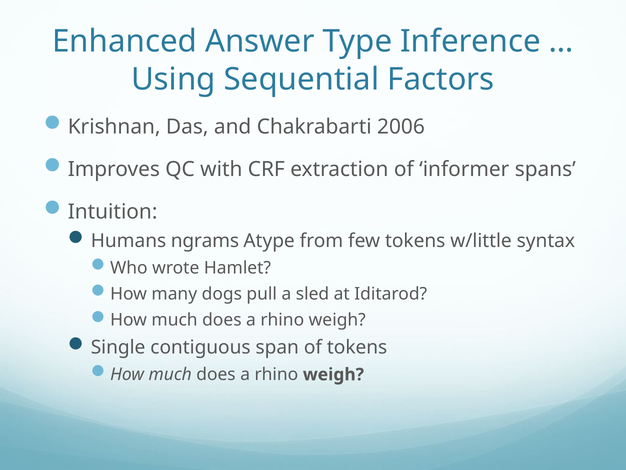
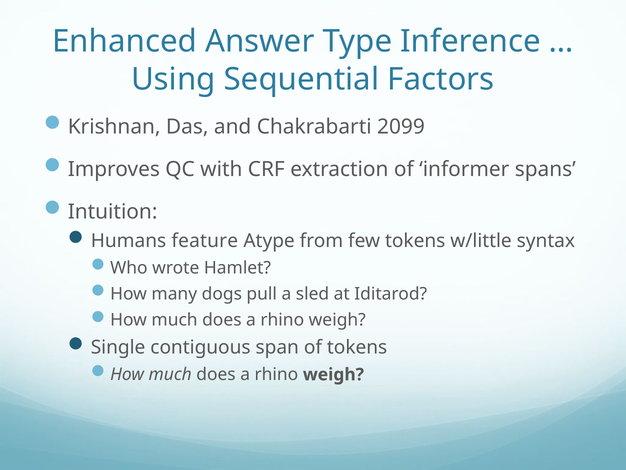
2006: 2006 -> 2099 (401, 127)
ngrams: ngrams -> feature (205, 241)
